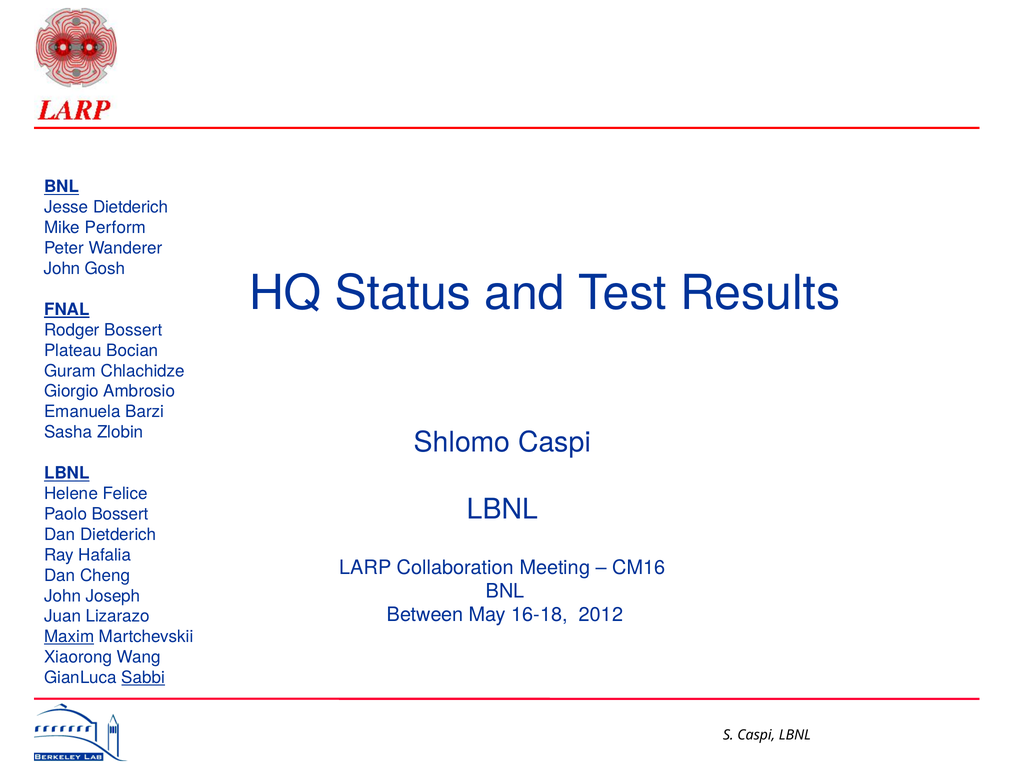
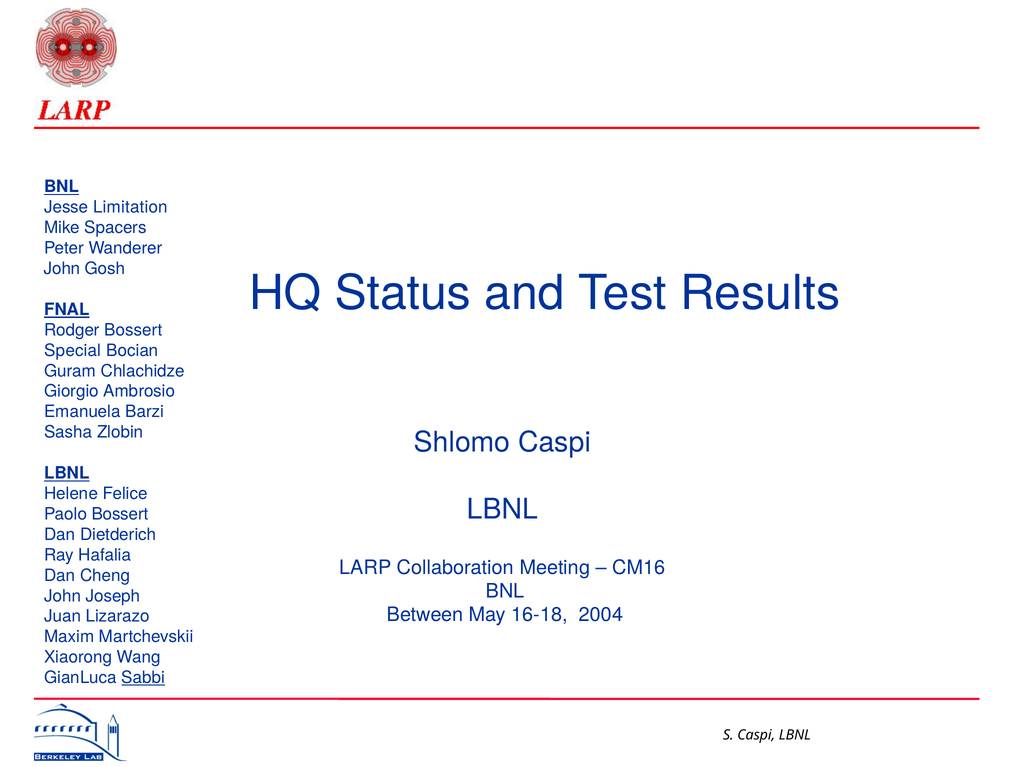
Jesse Dietderich: Dietderich -> Limitation (130, 207)
Perform: Perform -> Spacers (115, 228)
Plateau: Plateau -> Special (73, 350)
2012: 2012 -> 2004 (601, 614)
Maxim underline: present -> none (69, 636)
